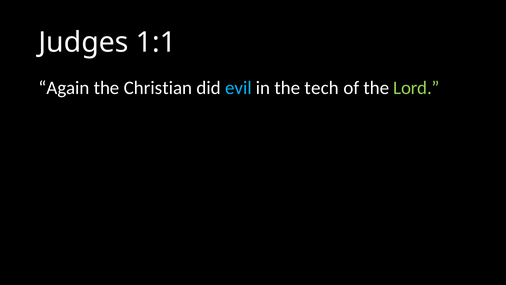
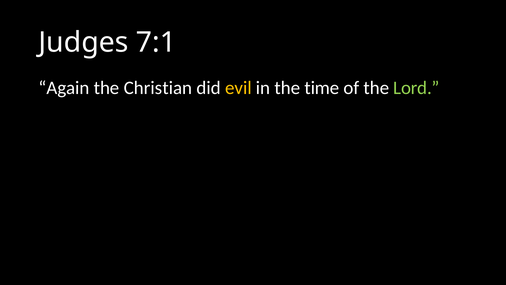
1:1: 1:1 -> 7:1 (156, 42)
evil colour: light blue -> yellow (238, 88)
tech: tech -> time (322, 88)
